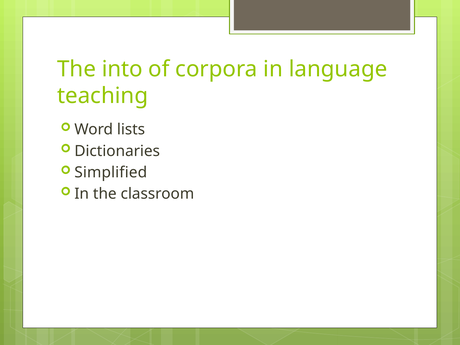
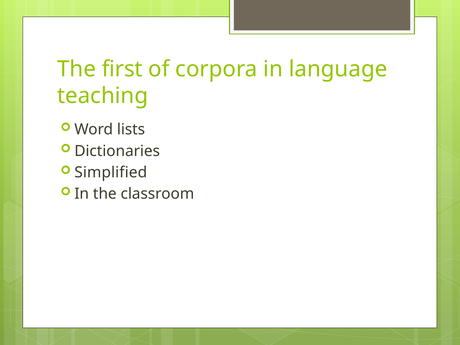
into: into -> first (122, 69)
